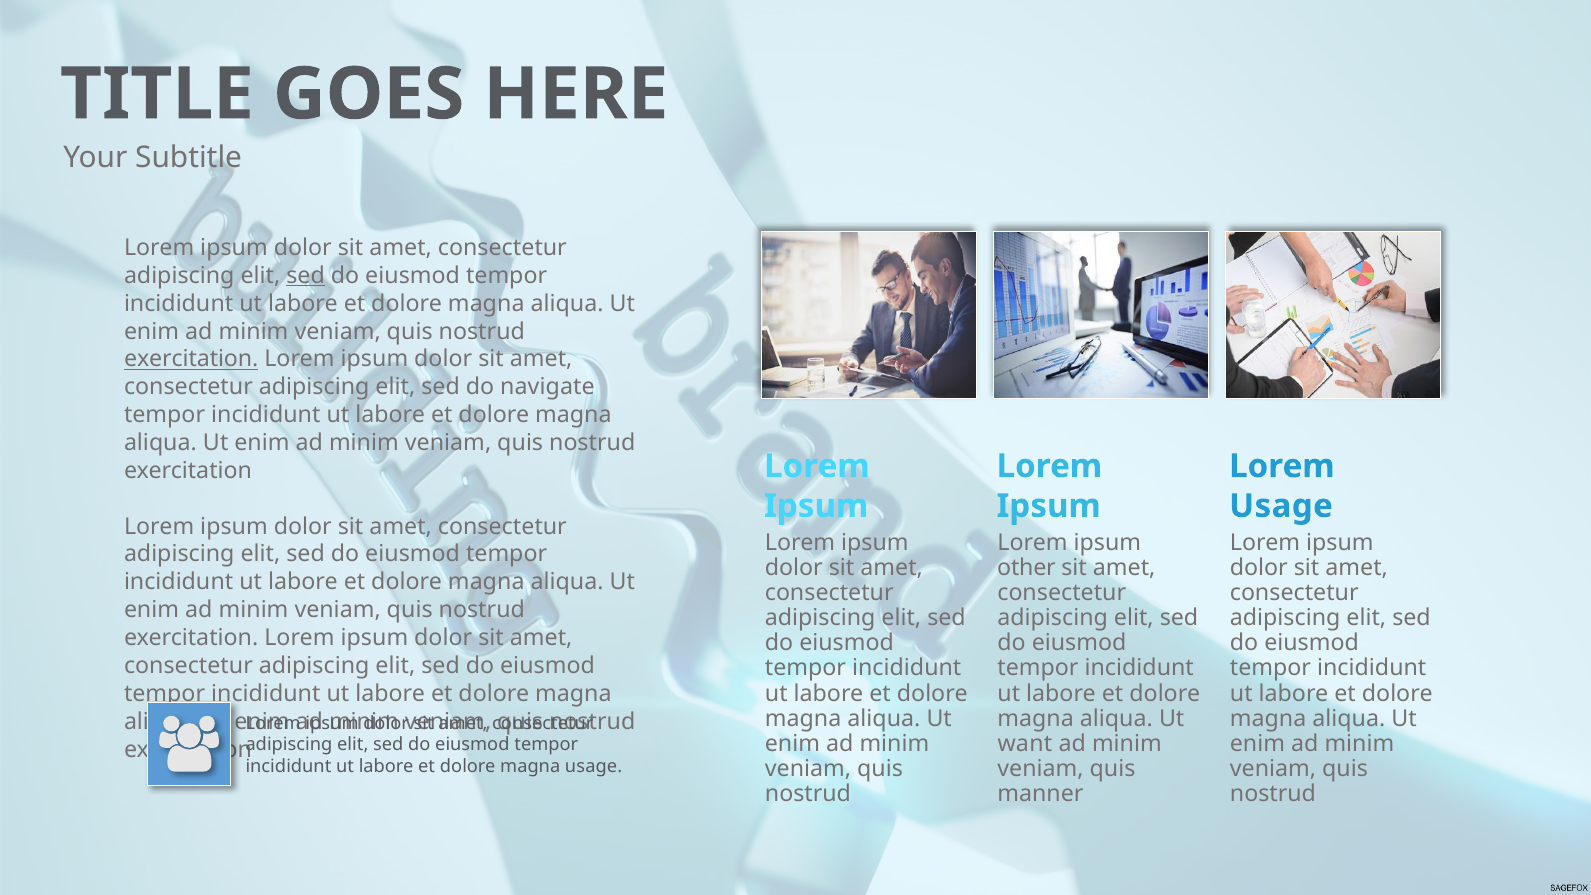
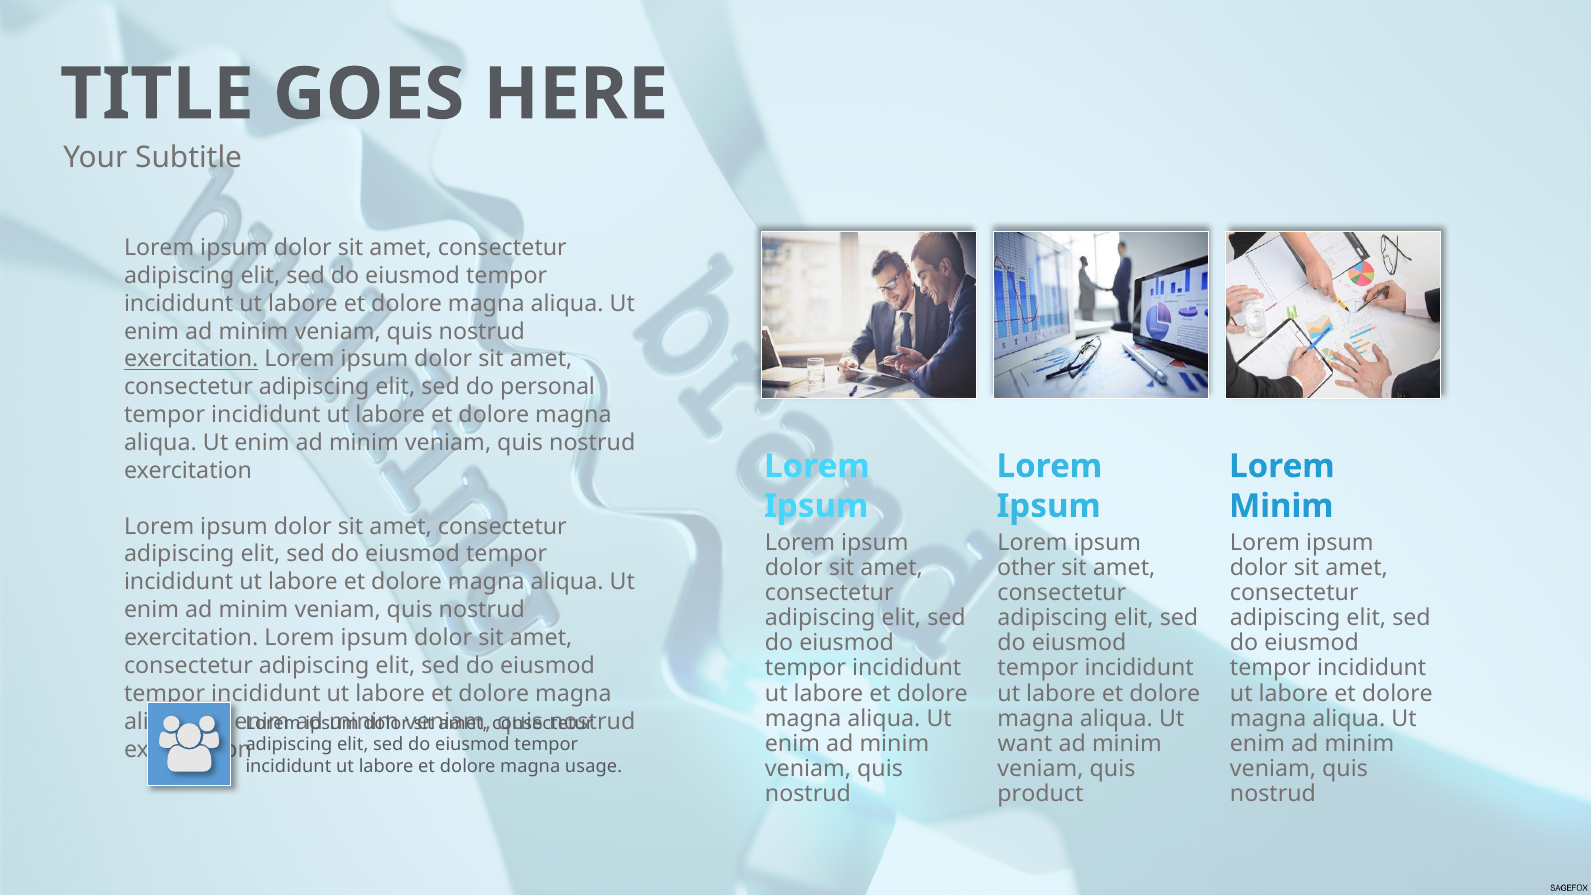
sed underline: present -> none (306, 276)
navigate: navigate -> personal (548, 387)
Usage: Usage -> Minim (1281, 506)
manner: manner -> product (1040, 794)
